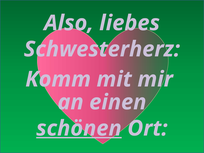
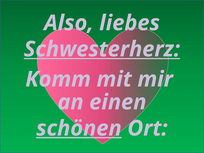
Schwesterherz underline: none -> present (102, 49)
